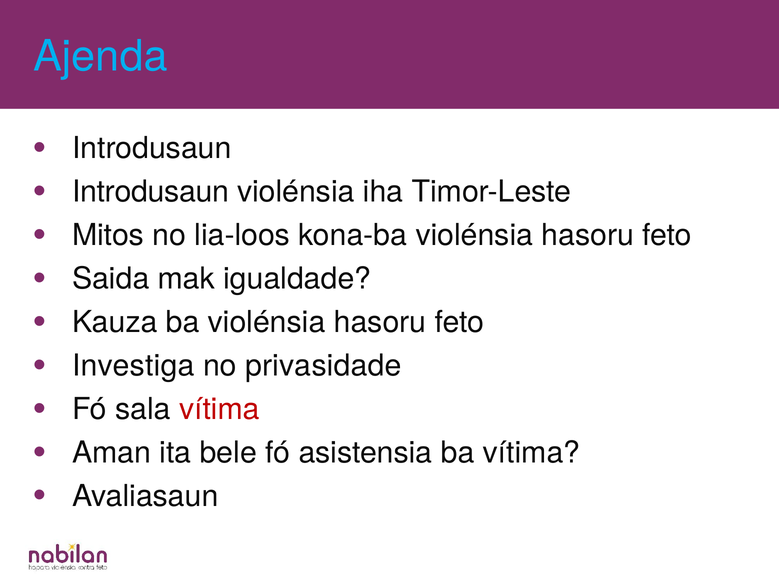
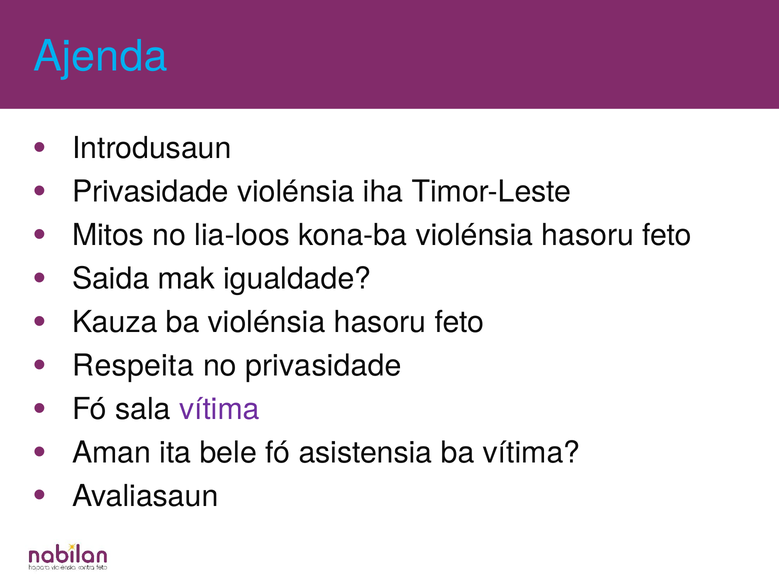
Introdusaun: Introdusaun -> Privasidade (150, 192)
Investiga: Investiga -> Respeita (133, 366)
vítima colour: red -> purple (219, 409)
